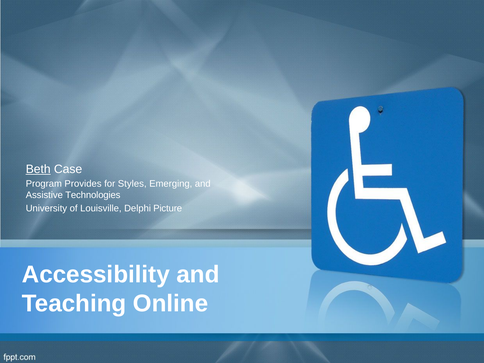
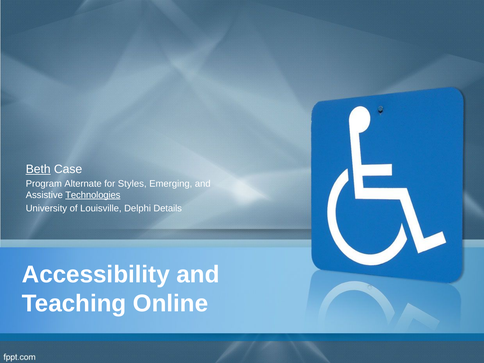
Provides: Provides -> Alternate (83, 184)
Technologies underline: none -> present (93, 195)
Picture: Picture -> Details (168, 208)
